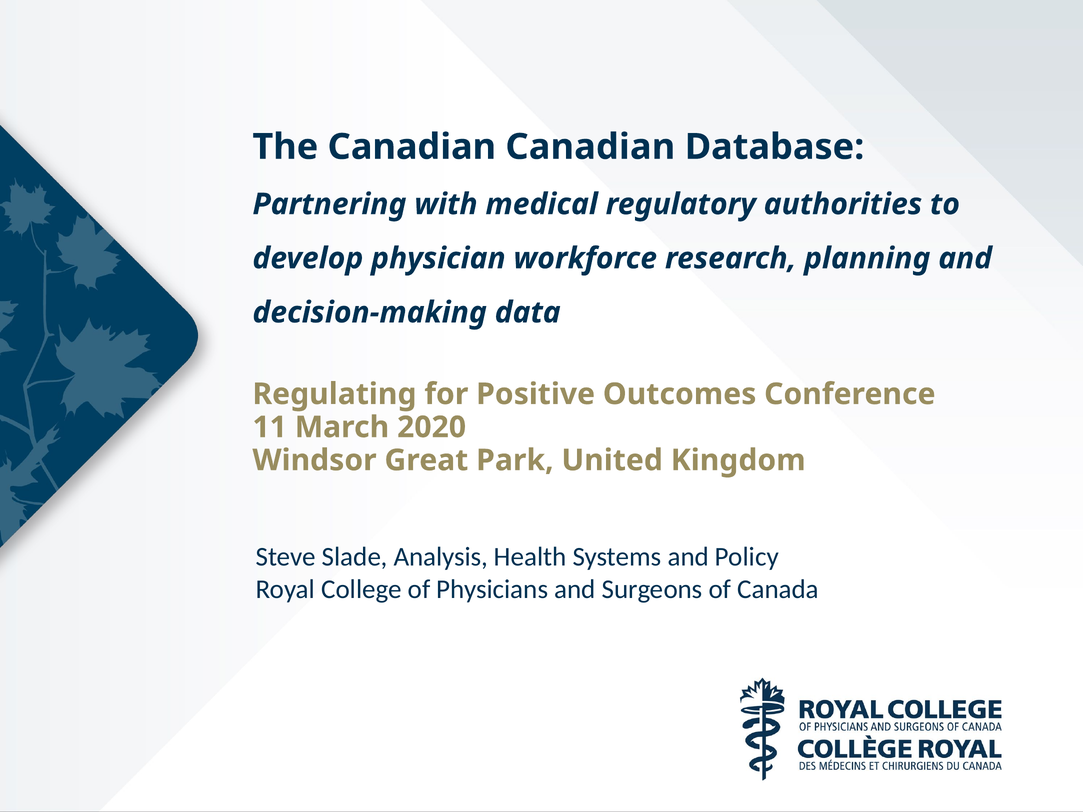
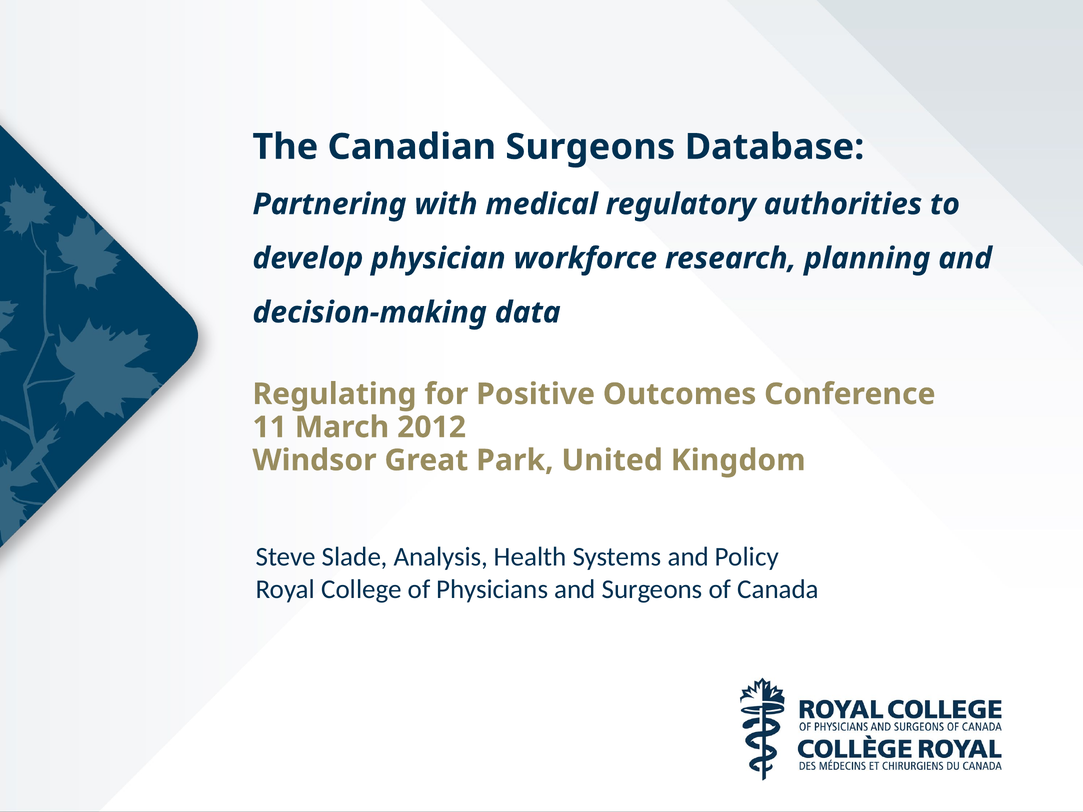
Canadian Canadian: Canadian -> Surgeons (590, 147)
2020: 2020 -> 2012 (432, 427)
